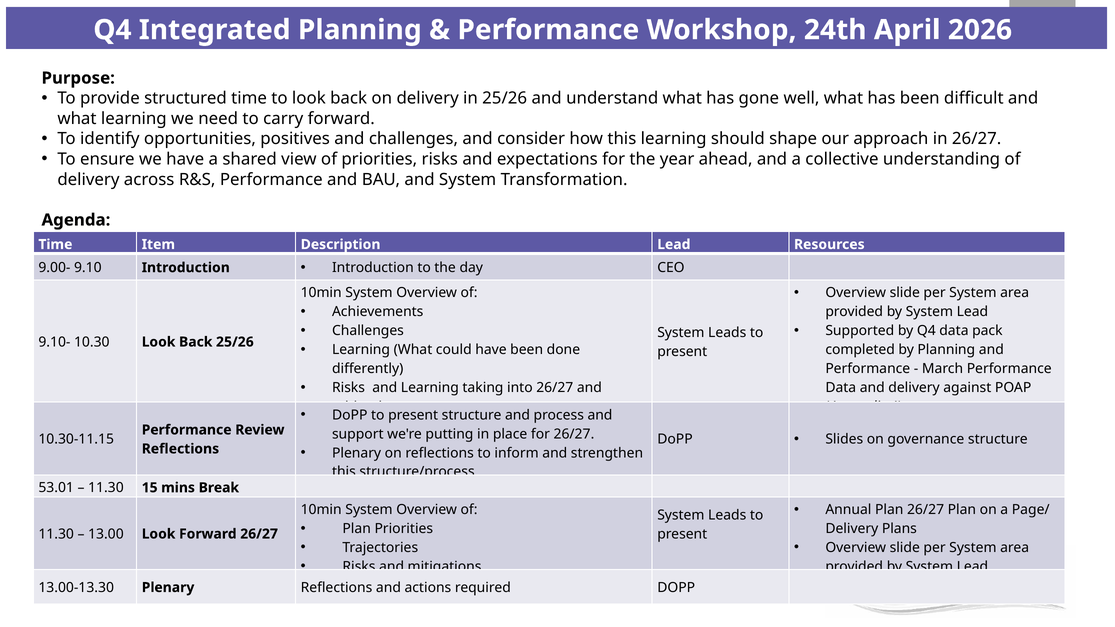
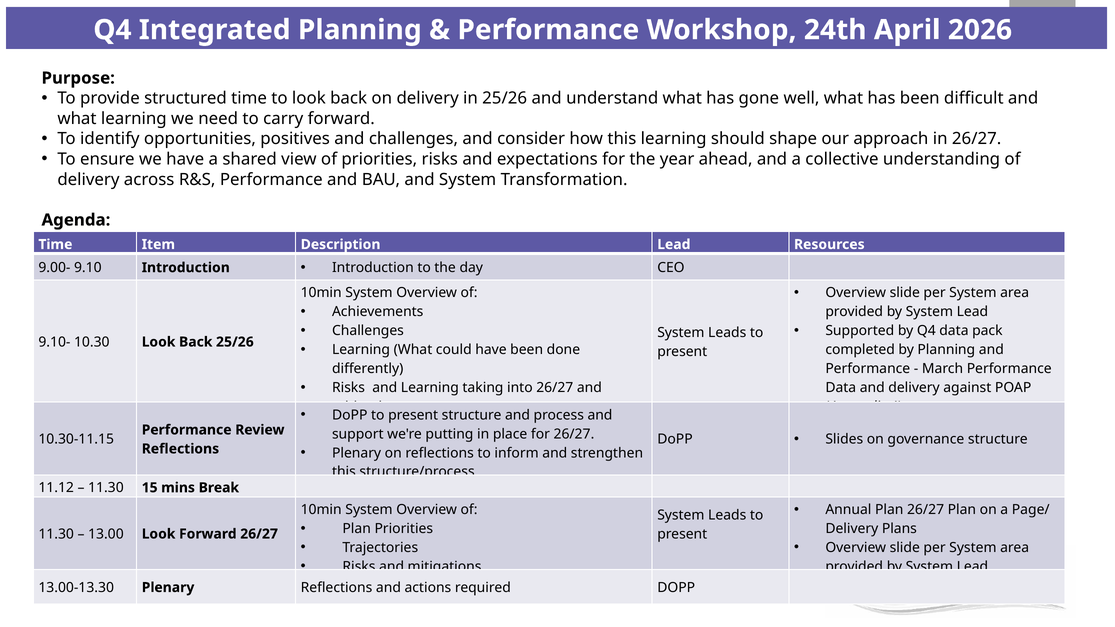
53.01: 53.01 -> 11.12 (56, 488)
